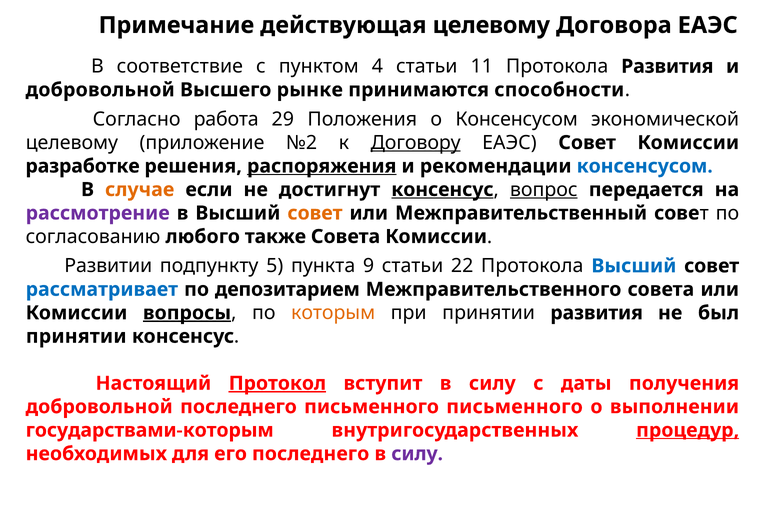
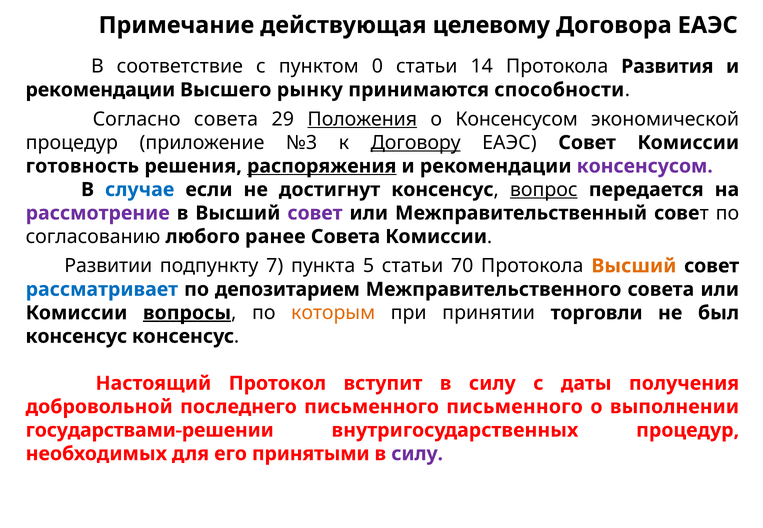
4: 4 -> 0 (377, 66)
11: 11 -> 14 (482, 66)
добровольной: добровольной -> рекомендации (100, 90)
рынке: рынке -> рынку (310, 90)
Согласно работа: работа -> совета (226, 119)
Положения underline: none -> present (362, 119)
целевому: целевому -> процедур (72, 143)
№2: №2 -> №3 (302, 143)
разработке: разработке -> готовность (82, 166)
консенсусом colour: blue -> purple (645, 166)
случае colour: orange -> blue (140, 190)
консенсус underline: present -> none (442, 190)
совет colour: orange -> purple (315, 213)
также: также -> ранее (275, 237)
5: 5 -> 7 (275, 266)
9: 9 -> 5 (369, 266)
22: 22 -> 70 (462, 266)
Высший colour: blue -> orange (634, 266)
принятии развития: развития -> торговли (597, 313)
принятии: принятии -> консенсус (76, 336)
Протокол underline: present -> none (277, 383)
государствами-которым: государствами-которым -> государствами-решении (150, 430)
процедур underline: present -> none (688, 430)
его последнего: последнего -> принятыми (311, 454)
